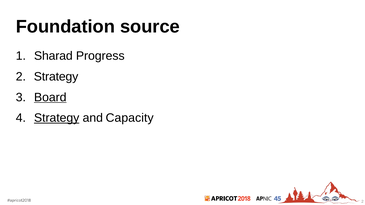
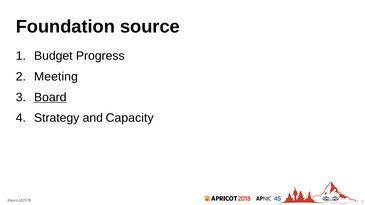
Sharad: Sharad -> Budget (53, 56)
2 Strategy: Strategy -> Meeting (56, 77)
Strategy underline: present -> none (57, 118)
